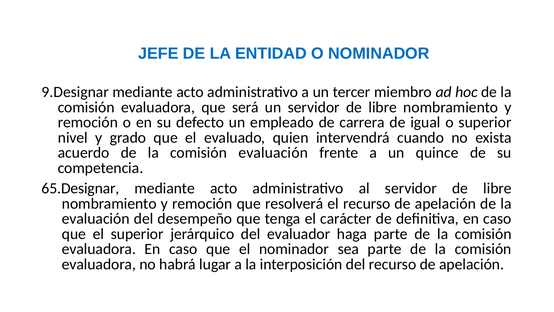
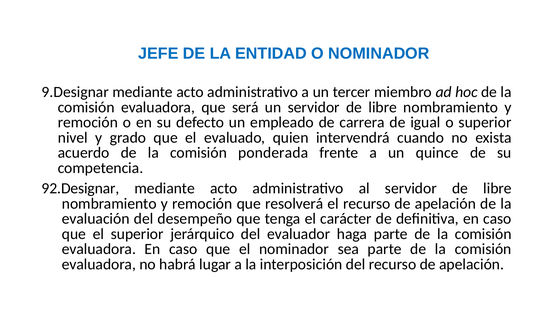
comisión evaluación: evaluación -> ponderada (273, 153)
65.Designar: 65.Designar -> 92.Designar (81, 188)
